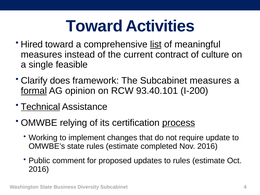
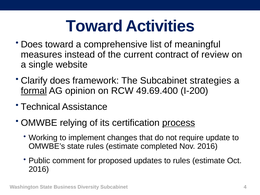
Hired: Hired -> Does (32, 44)
list underline: present -> none (156, 44)
culture: culture -> review (215, 55)
feasible: feasible -> website (72, 65)
Subcabinet measures: measures -> strategies (211, 81)
93.40.101: 93.40.101 -> 49.69.400 (157, 91)
Technical underline: present -> none (40, 107)
